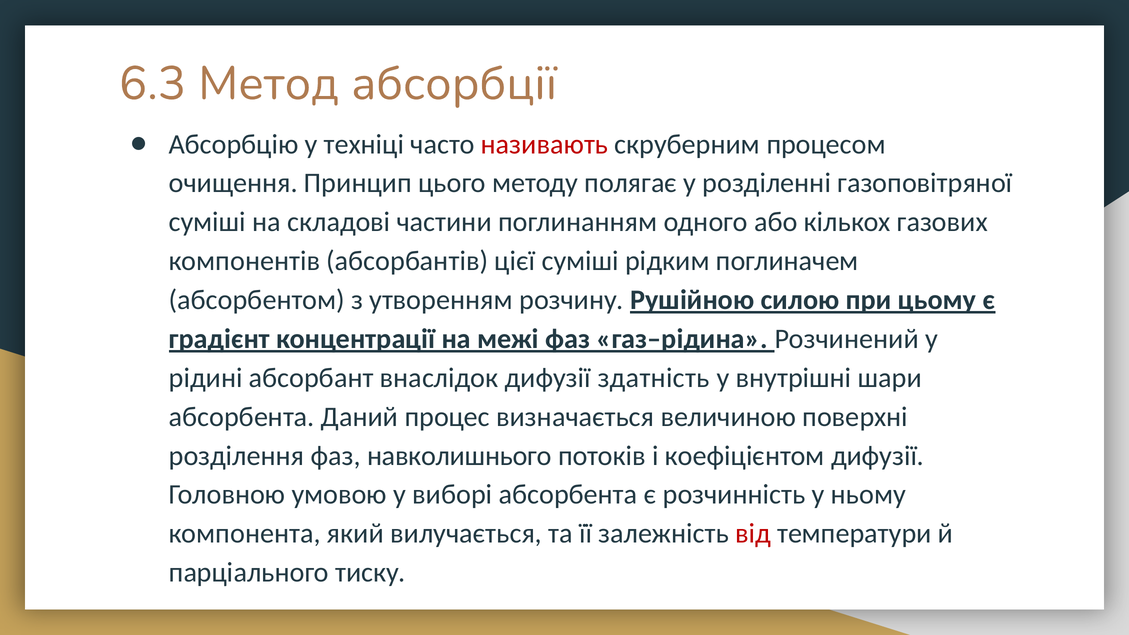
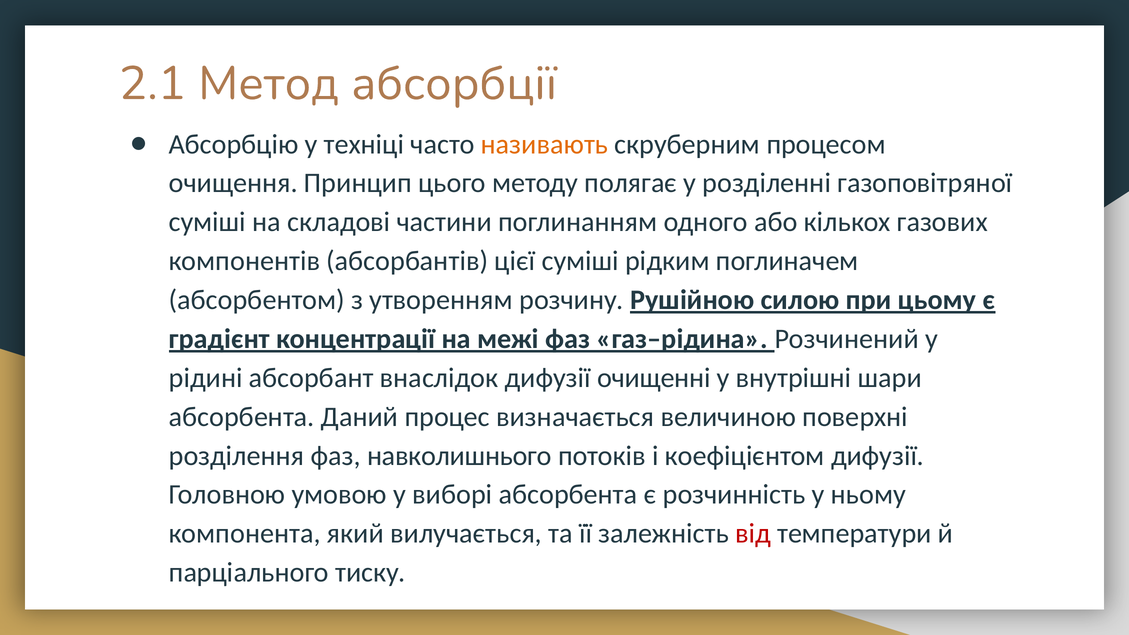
6.3: 6.3 -> 2.1 (152, 84)
називають colour: red -> orange (545, 144)
здатність: здатність -> очищенні (654, 378)
